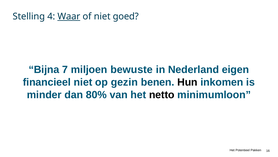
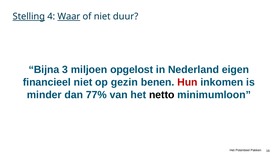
Stelling underline: none -> present (29, 16)
goed: goed -> duur (126, 16)
7: 7 -> 3 (65, 69)
bewuste: bewuste -> opgelost (132, 69)
Hun colour: black -> red (187, 82)
80%: 80% -> 77% (96, 94)
